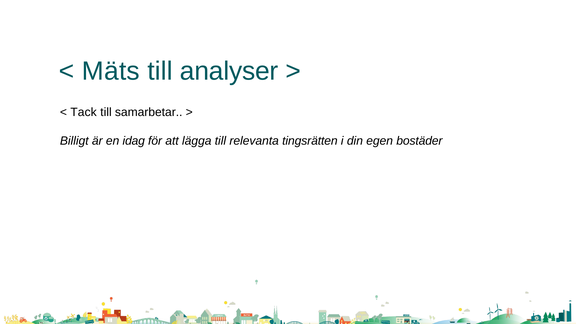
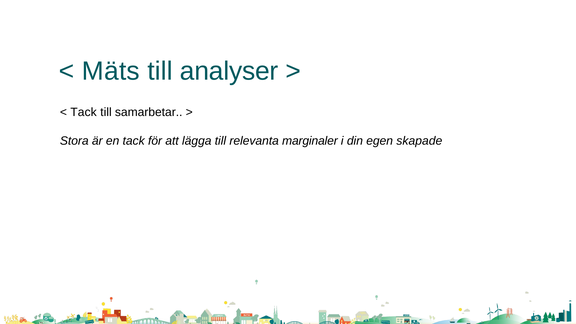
Billigt: Billigt -> Stora (74, 141)
en idag: idag -> tack (134, 141)
tingsrätten: tingsrätten -> marginaler (310, 141)
bostäder: bostäder -> skapade (419, 141)
